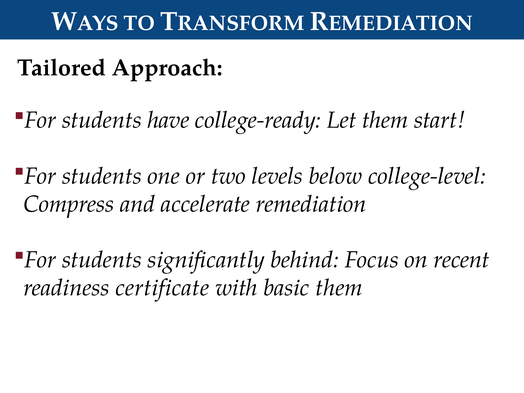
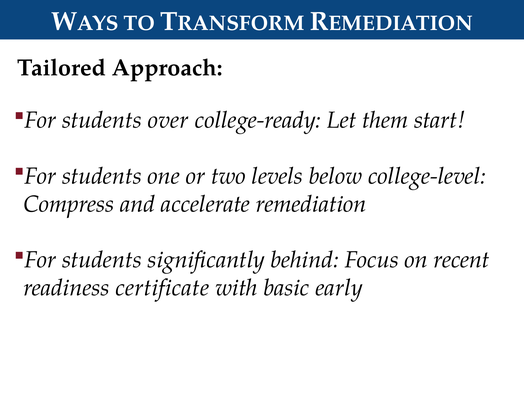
have: have -> over (168, 120)
basic them: them -> early (339, 288)
